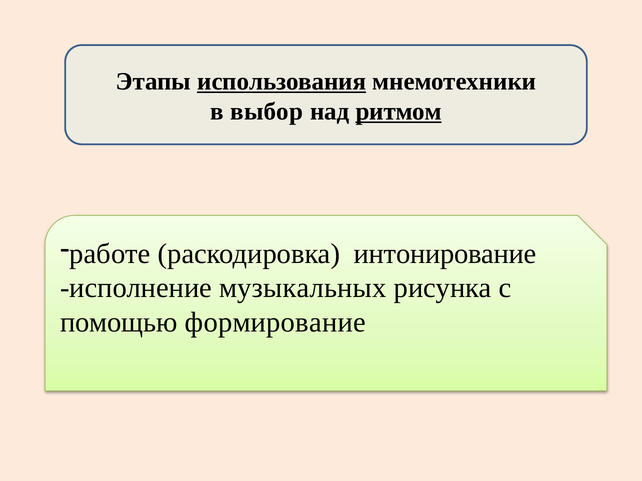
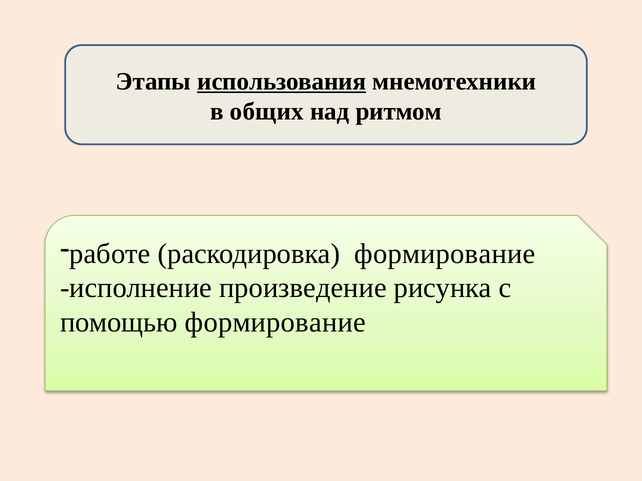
выбор: выбор -> общих (267, 112)
ритмом underline: present -> none (399, 112)
раскодировка интонирование: интонирование -> формирование (445, 254)
музыкальных: музыкальных -> произведение (303, 288)
